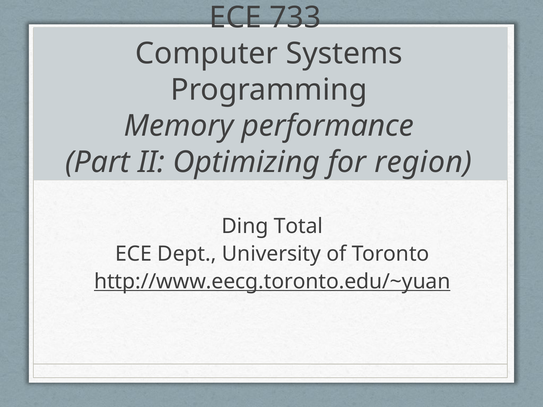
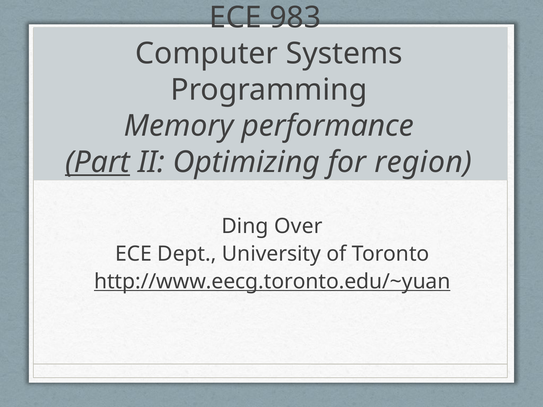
733: 733 -> 983 (295, 18)
Part underline: none -> present (98, 162)
Total: Total -> Over (298, 226)
